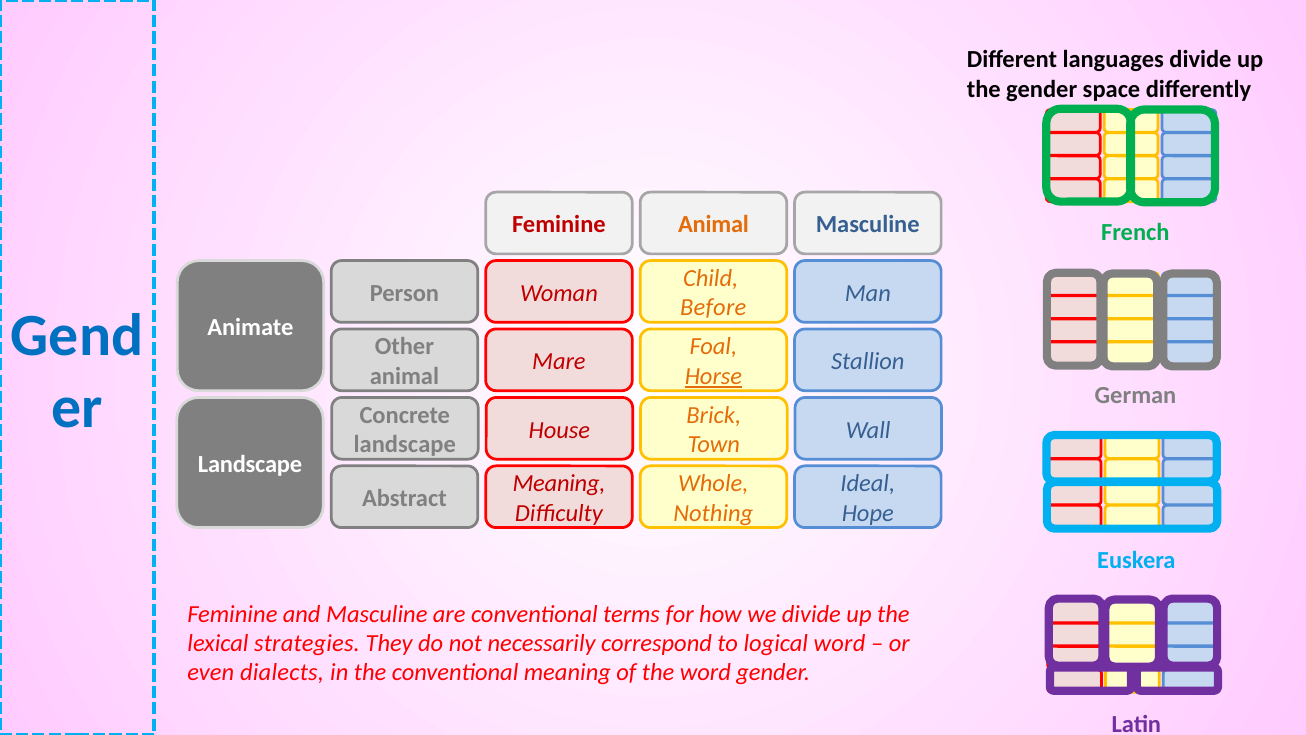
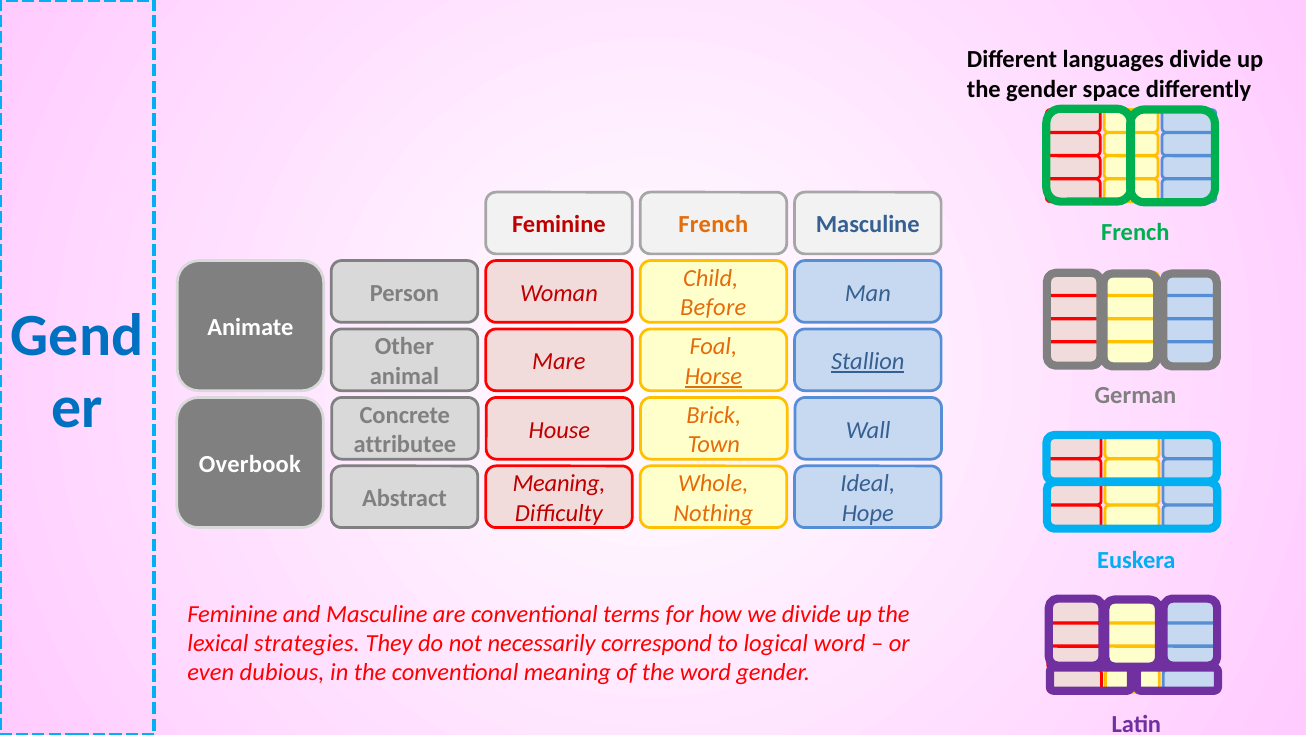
Animal: Animal -> French (713, 225)
Stallion underline: none -> present (868, 361)
landscape: landscape -> attributee (405, 444)
Landscape: Landscape -> Overbook (250, 464)
dialects: dialects -> dubious (282, 672)
